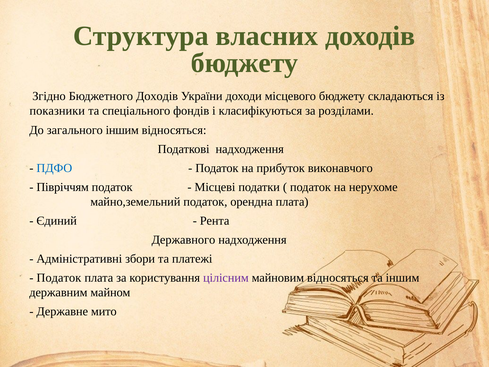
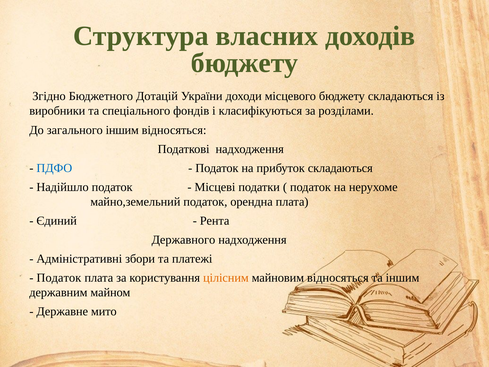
Бюджетного Доходів: Доходів -> Дотацій (157, 96)
показники: показники -> виробники (57, 111)
прибуток виконавчого: виконавчого -> складаються (340, 168)
Півріччям: Півріччям -> Надійшло (63, 187)
цілісним colour: purple -> orange (226, 278)
